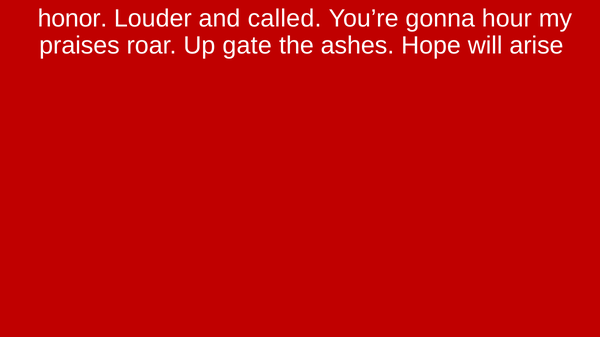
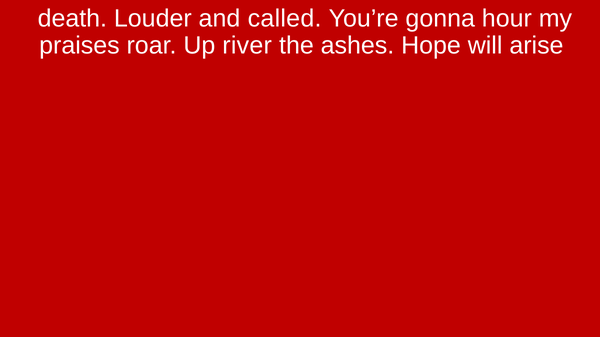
honor: honor -> death (72, 19)
gate: gate -> river (247, 46)
